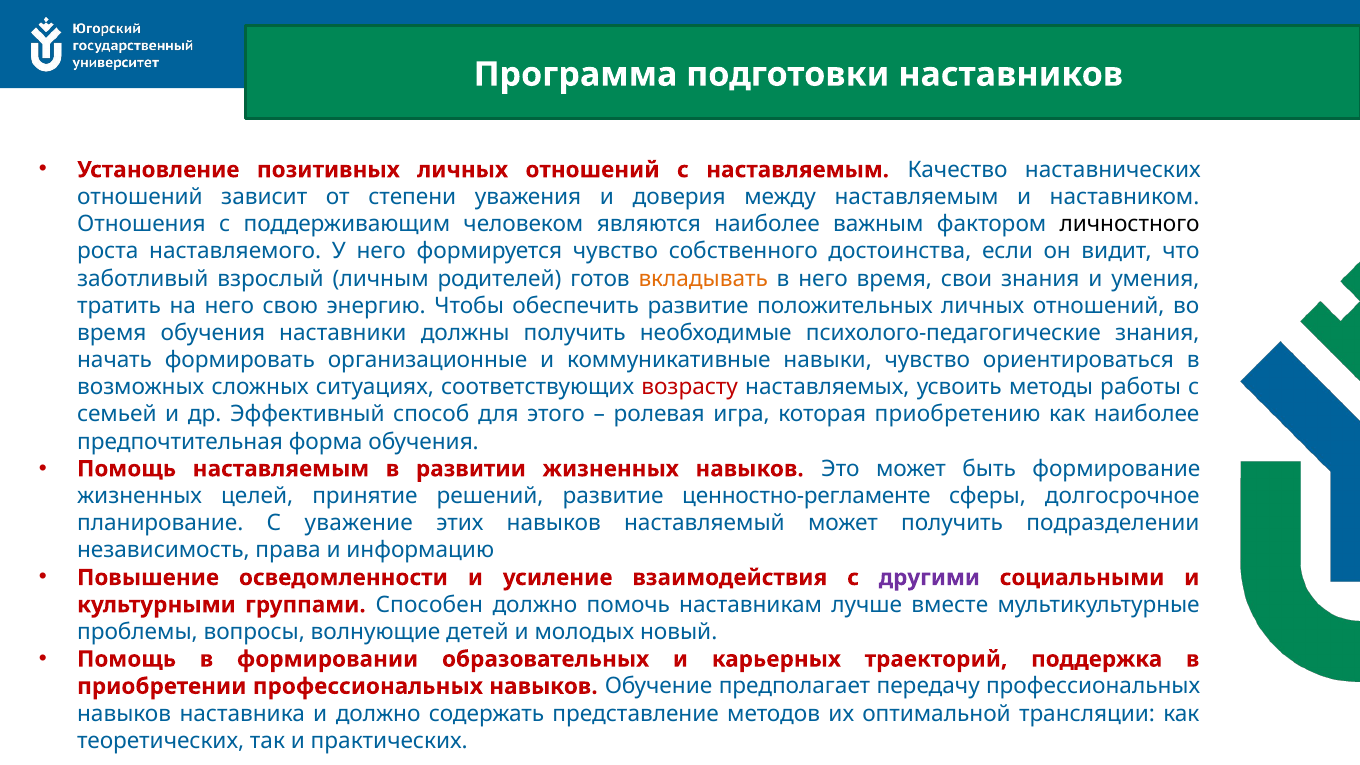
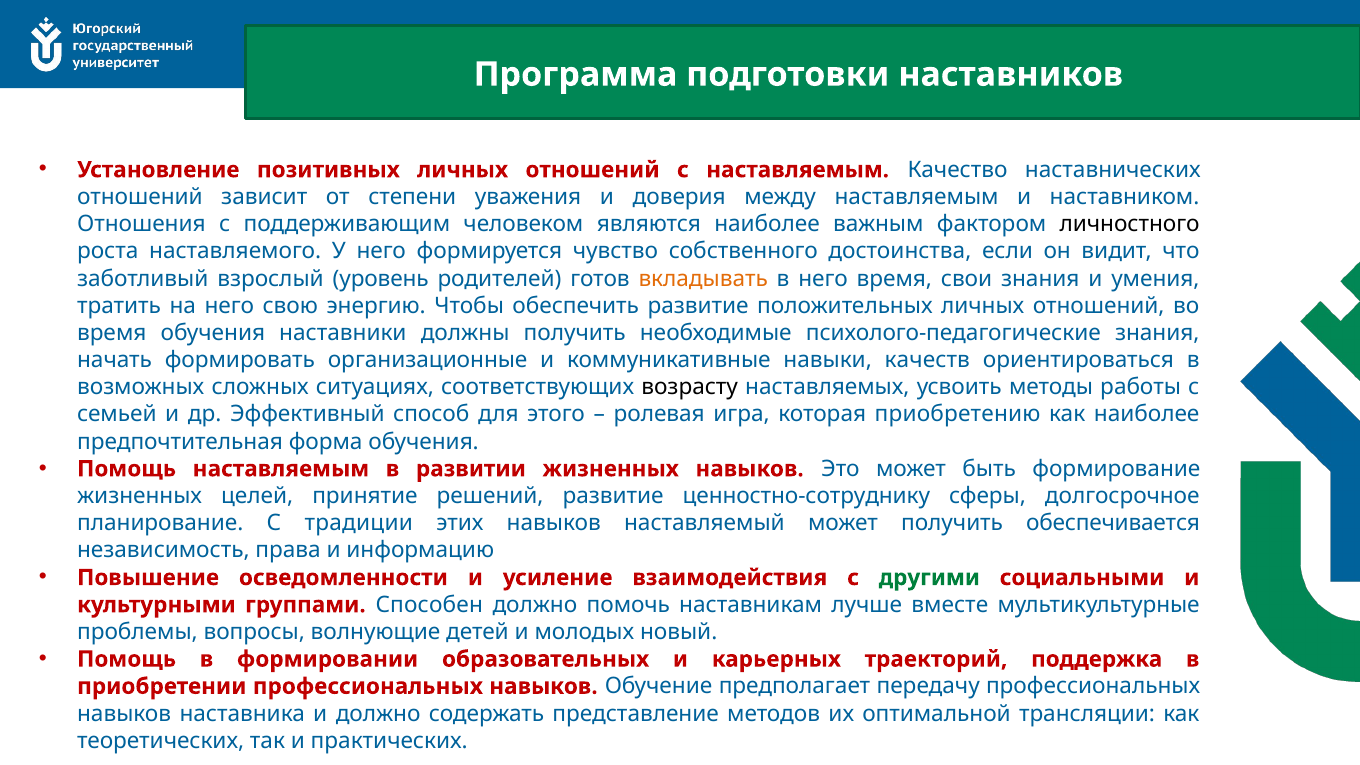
личным: личным -> уровень (381, 279)
навыки чувство: чувство -> качеств (927, 360)
возрасту colour: red -> black (690, 387)
ценностно-регламенте: ценностно-регламенте -> ценностно-сотруднику (806, 496)
уважение: уважение -> традиции (359, 523)
подразделении: подразделении -> обеспечивается (1113, 523)
другими colour: purple -> green (929, 578)
